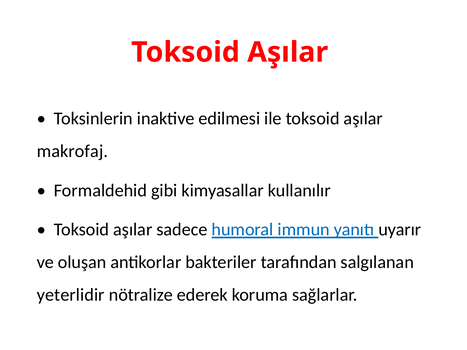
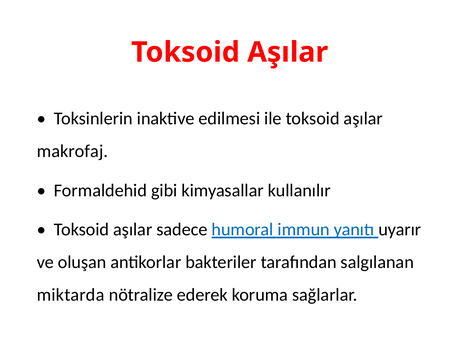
yeterlidir: yeterlidir -> miktarda (71, 295)
